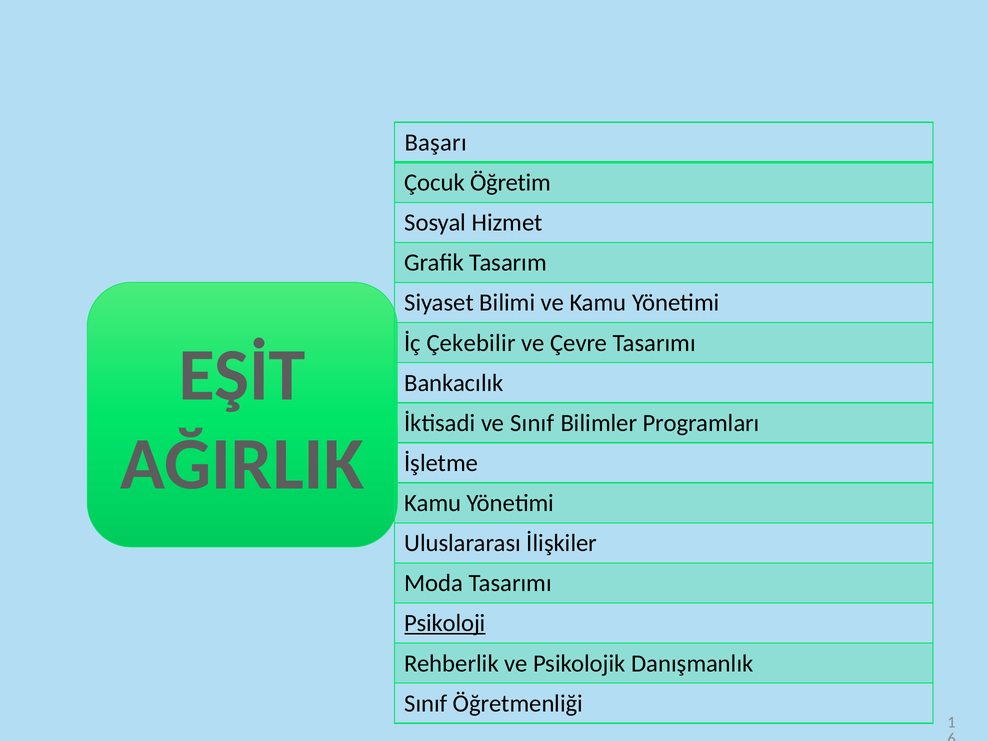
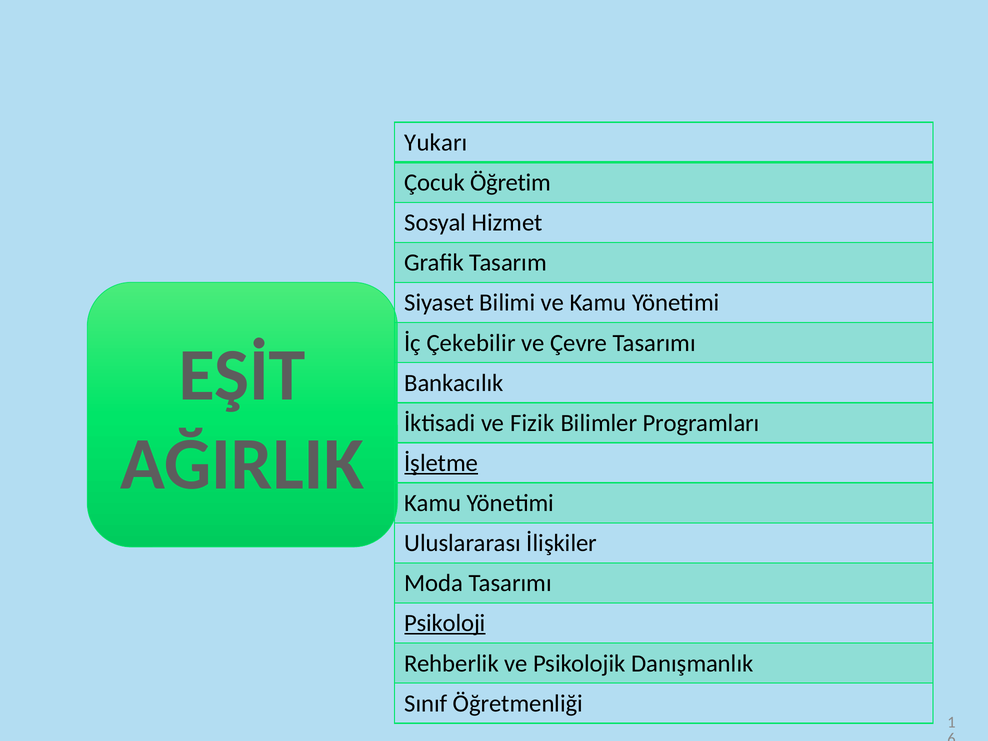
Başarı: Başarı -> Yukarı (436, 143)
ve Sınıf: Sınıf -> Fizik (532, 423)
İşletme underline: none -> present (441, 463)
